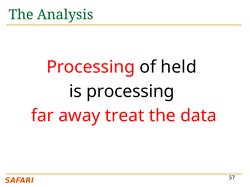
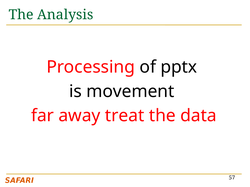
held: held -> pptx (179, 67)
is processing: processing -> movement (130, 92)
